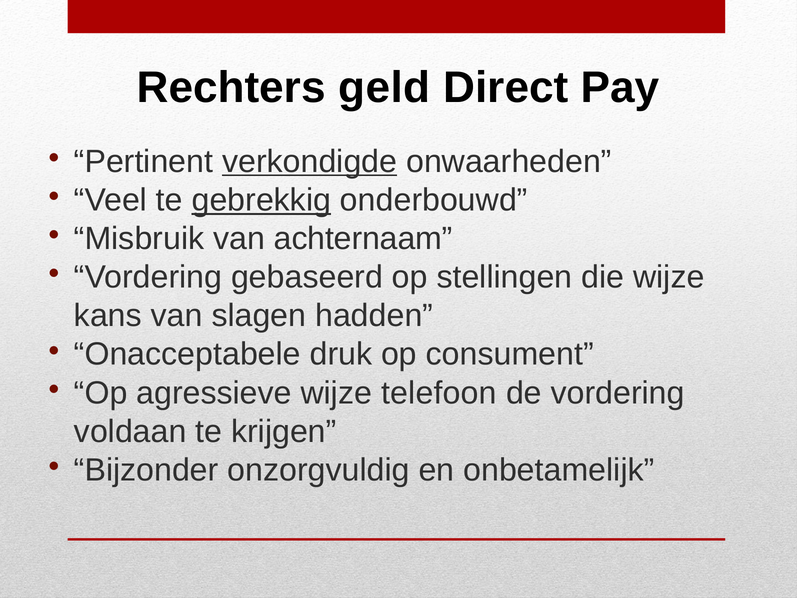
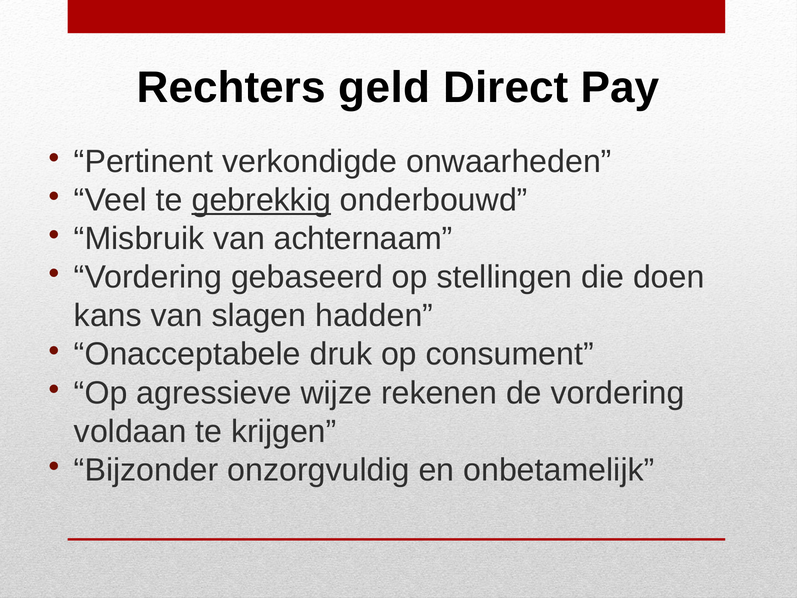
verkondigde underline: present -> none (310, 161)
die wijze: wijze -> doen (669, 277)
telefoon: telefoon -> rekenen (439, 393)
